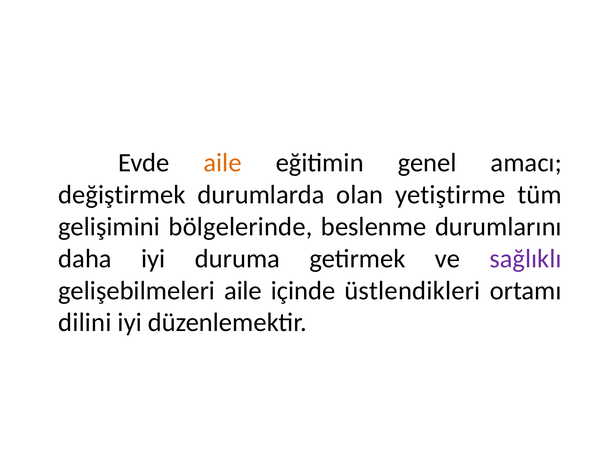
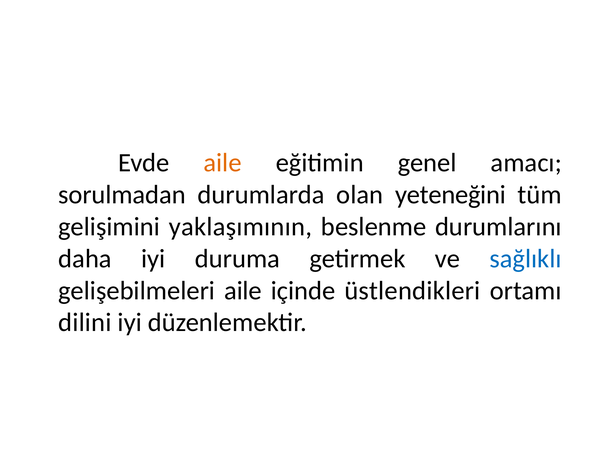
değiştirmek: değiştirmek -> sorulmadan (122, 195)
yetiştirme: yetiştirme -> yeteneğini (450, 195)
bölgelerinde: bölgelerinde -> yaklaşımının (240, 226)
sağlıklı colour: purple -> blue (525, 258)
